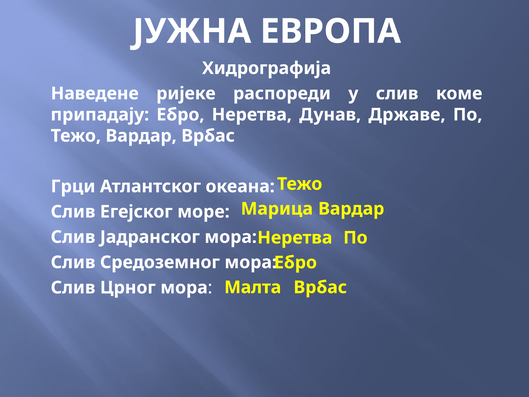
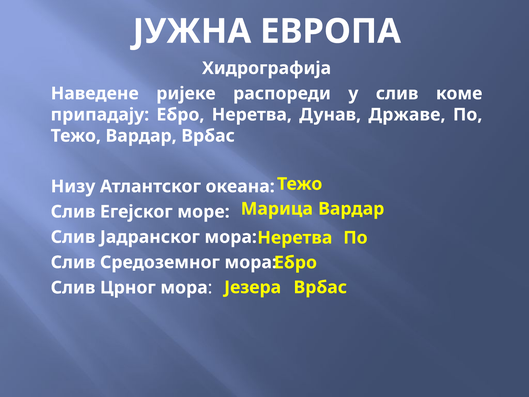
Грци: Грци -> Низу (73, 186)
Малта: Малта -> Језера (253, 287)
